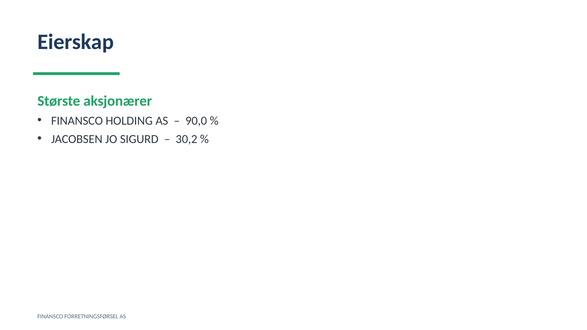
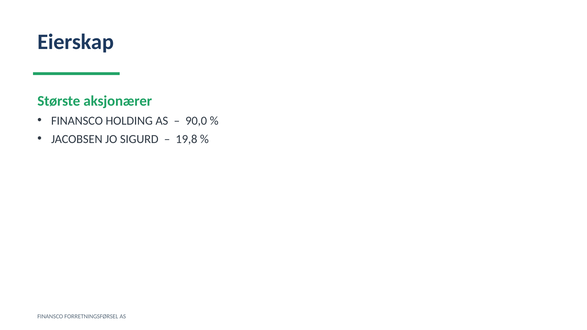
30,2: 30,2 -> 19,8 (186, 139)
